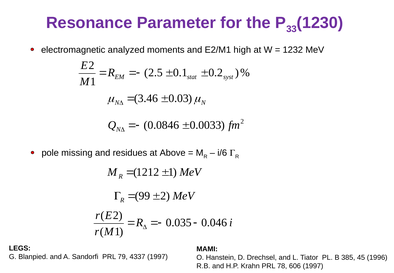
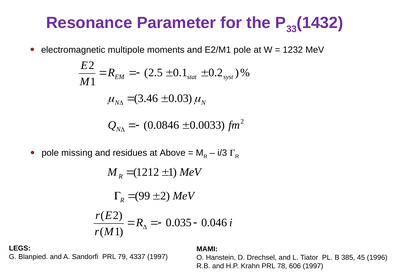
1230: 1230 -> 1432 (320, 23)
analyzed: analyzed -> multipole (126, 50)
E2/M1 high: high -> pole (242, 50)
i/6: i/6 -> i/3 (222, 153)
